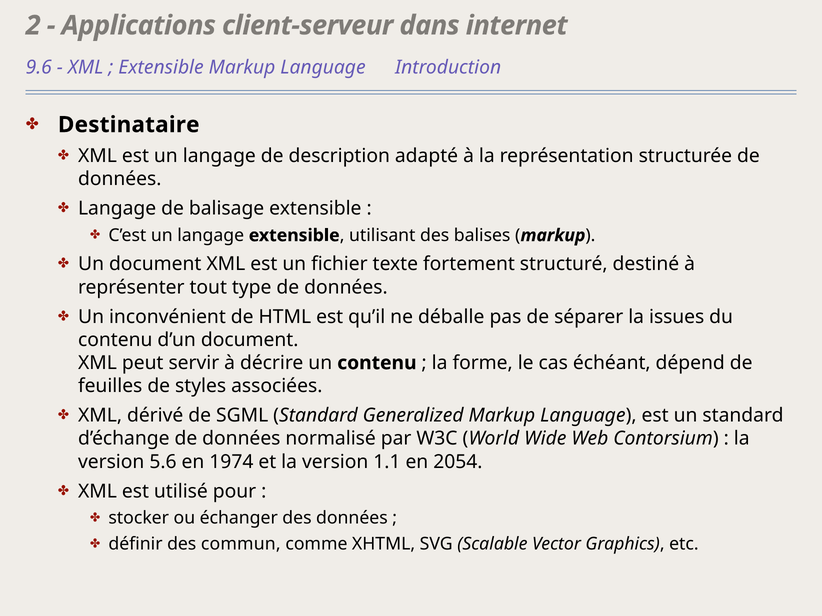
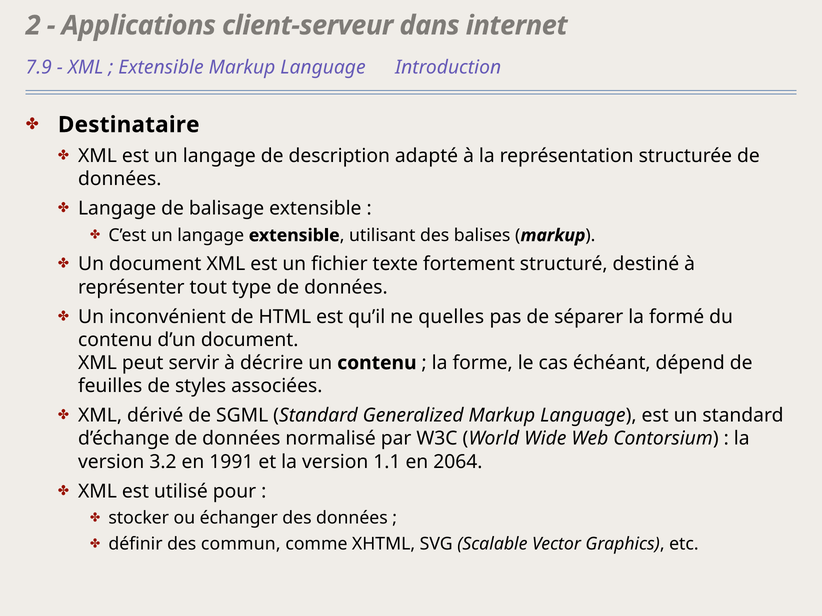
9.6: 9.6 -> 7.9 (39, 67)
déballe: déballe -> quelles (451, 317)
issues: issues -> formé (677, 317)
5.6: 5.6 -> 3.2 (163, 462)
1974: 1974 -> 1991 (231, 462)
2054: 2054 -> 2064 (458, 462)
